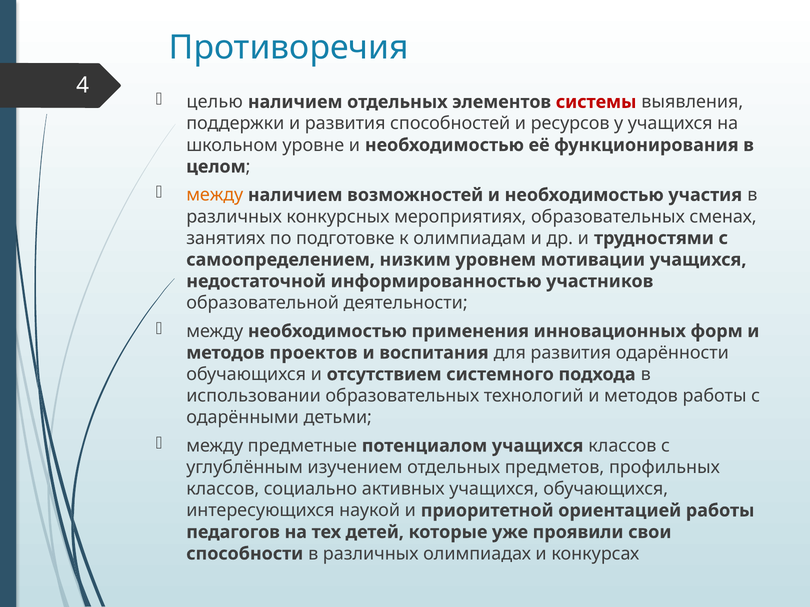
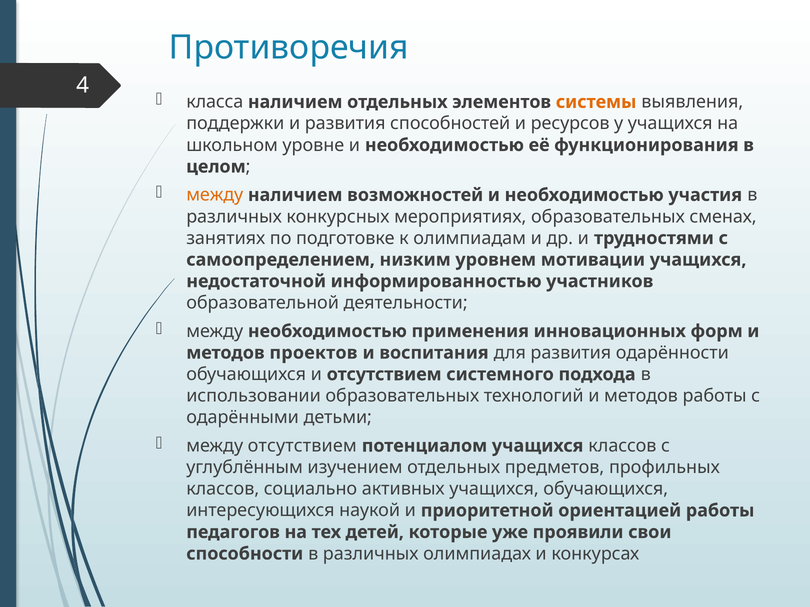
целью: целью -> класса (215, 102)
системы colour: red -> orange (596, 102)
между предметные: предметные -> отсутствием (302, 446)
